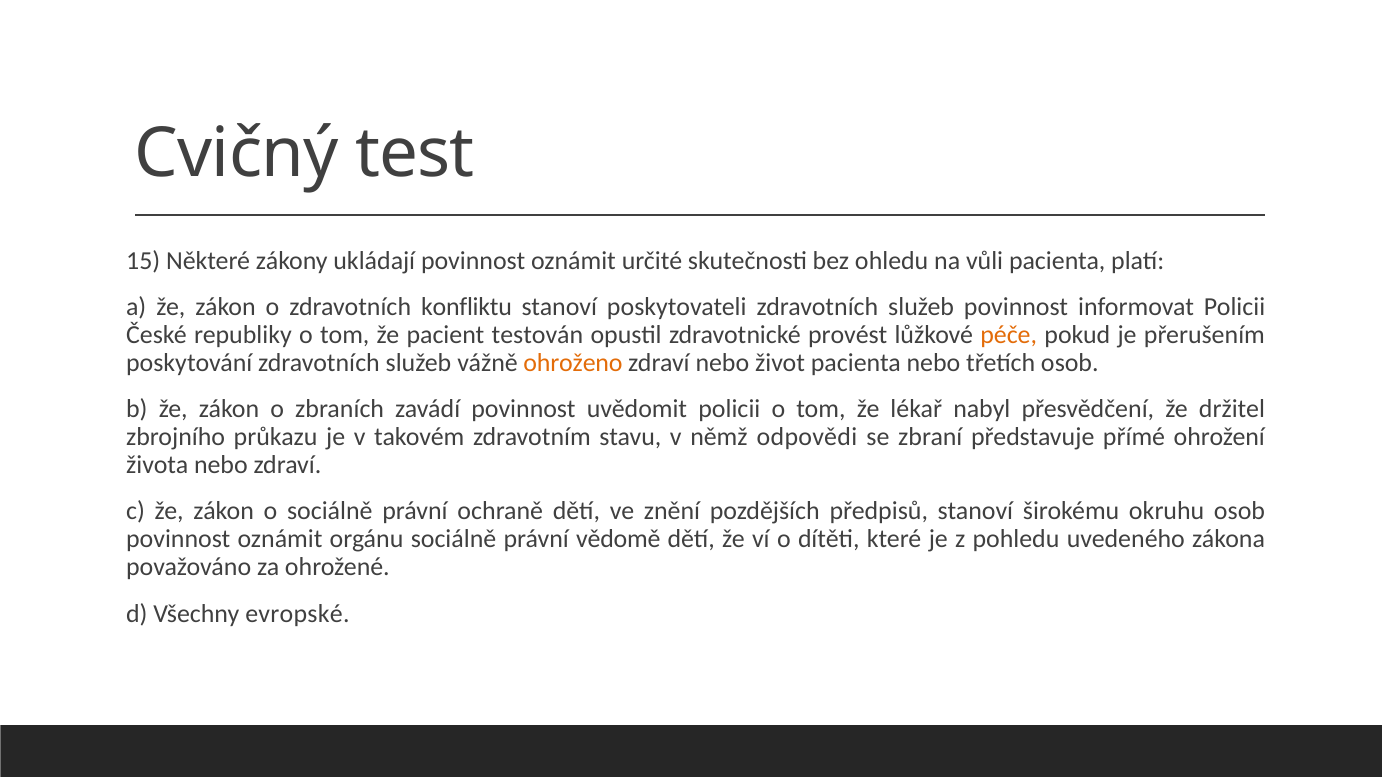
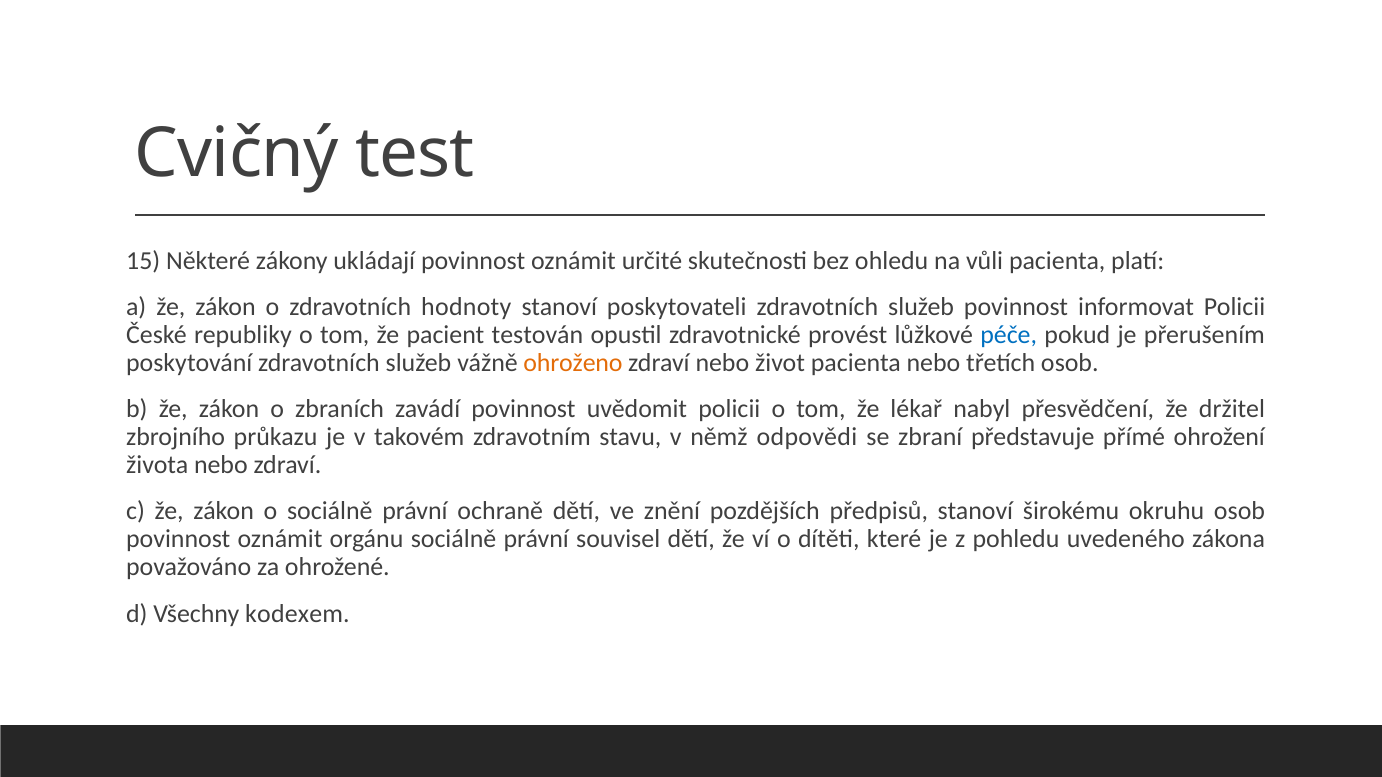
konfliktu: konfliktu -> hodnoty (466, 308)
péče colour: orange -> blue (1009, 336)
vědomě: vědomě -> souvisel (618, 540)
evropské: evropské -> kodexem (297, 614)
